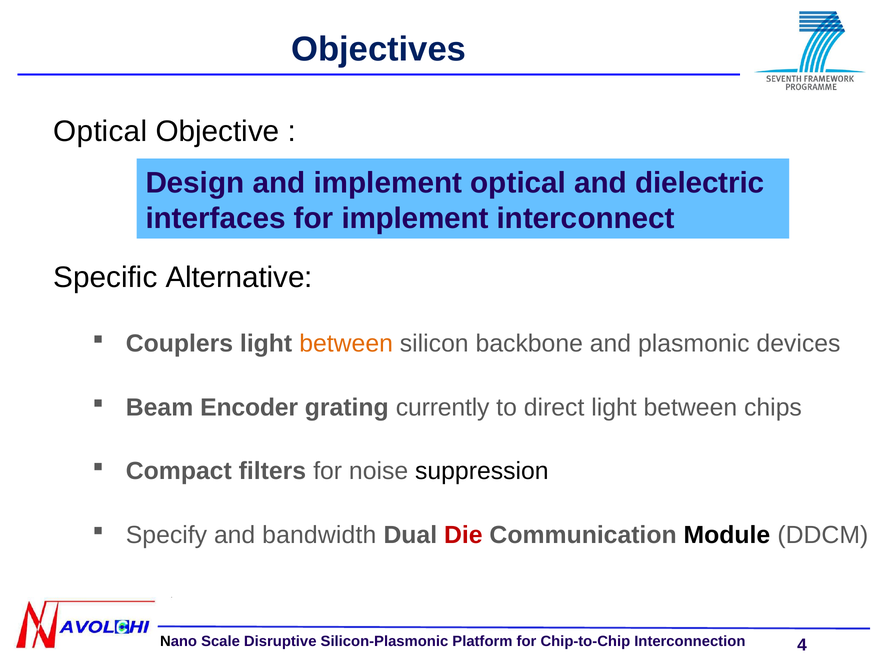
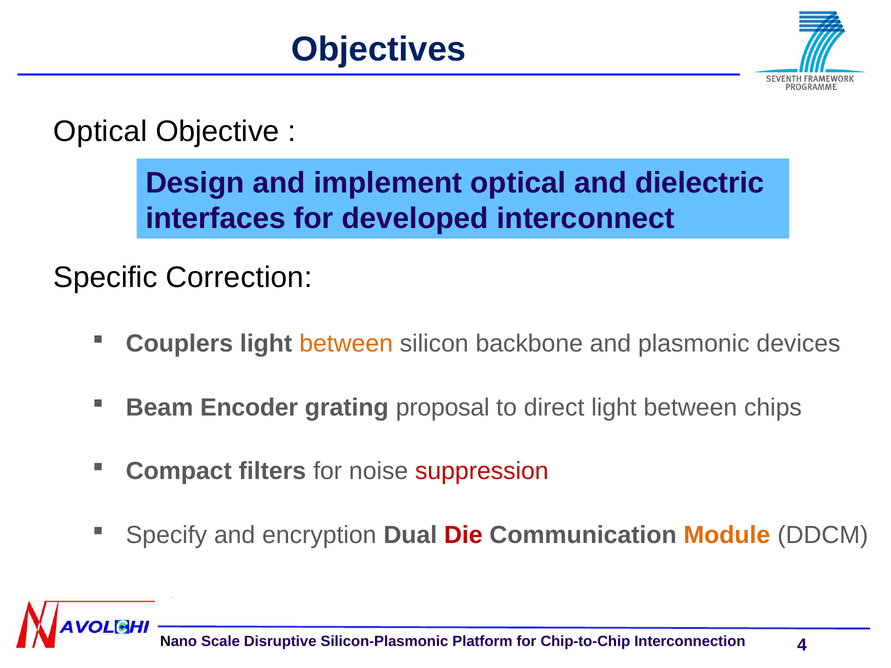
for implement: implement -> developed (415, 219)
Alternative: Alternative -> Correction (239, 278)
currently: currently -> proposal (443, 408)
suppression colour: black -> red (482, 471)
bandwidth: bandwidth -> encryption (319, 535)
Module colour: black -> orange (727, 535)
